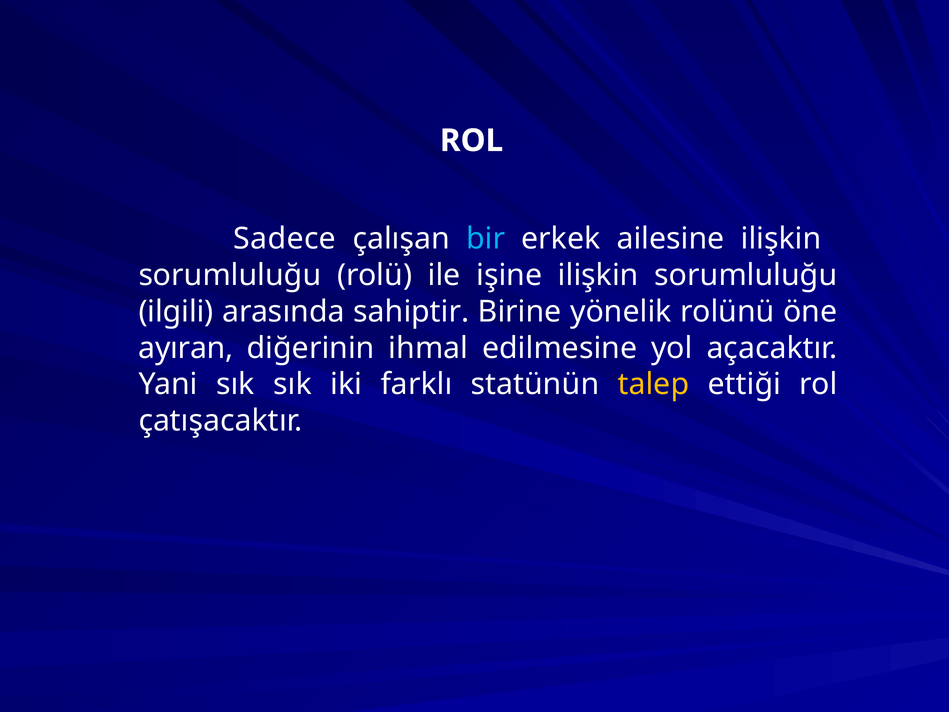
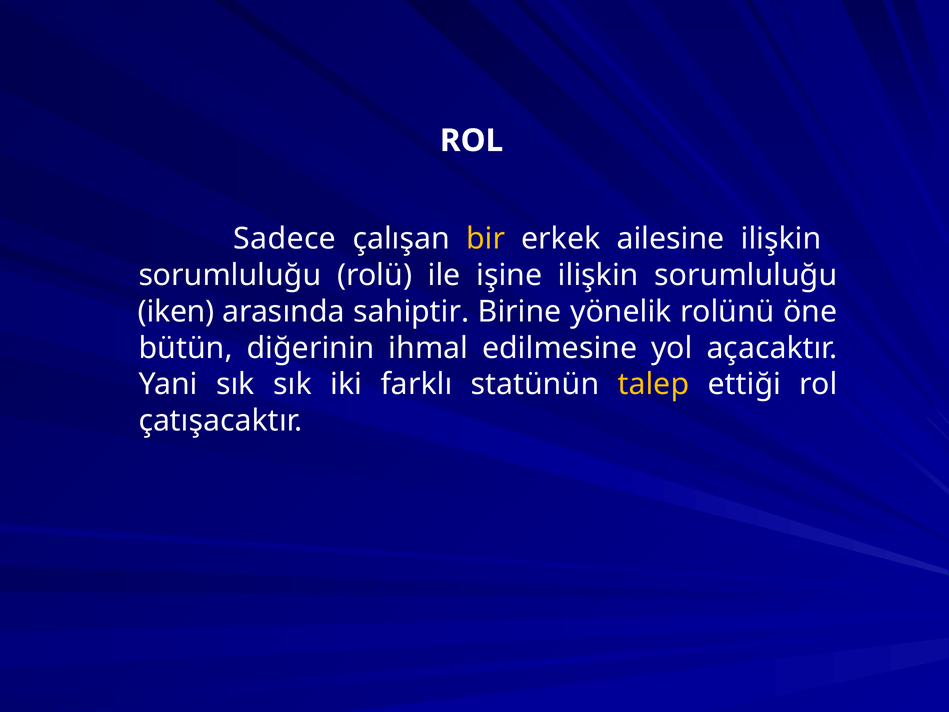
bir colour: light blue -> yellow (486, 239)
ilgili: ilgili -> iken (176, 312)
ayıran: ayıran -> bütün (186, 348)
